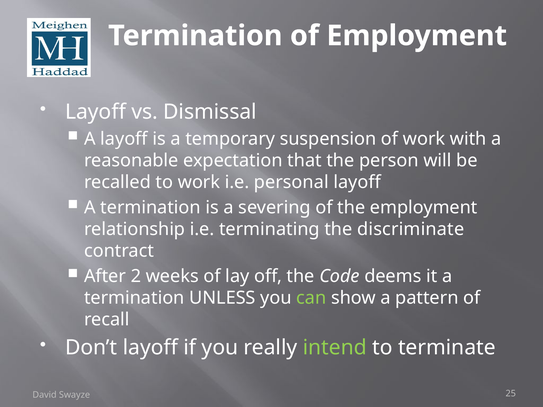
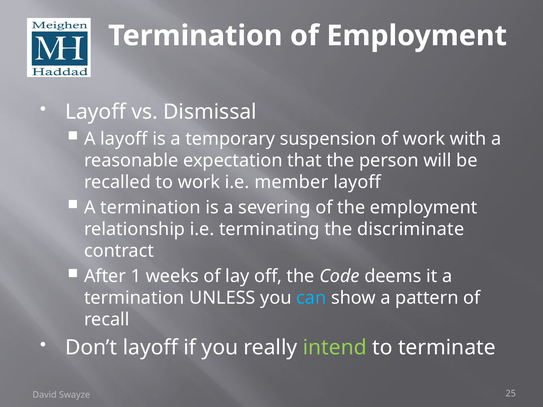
personal: personal -> member (291, 182)
2: 2 -> 1 (136, 276)
can colour: light green -> light blue (311, 298)
